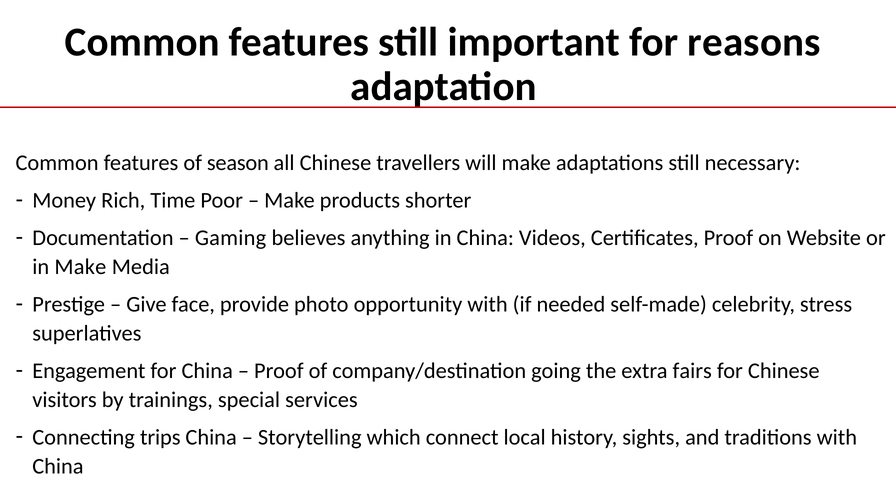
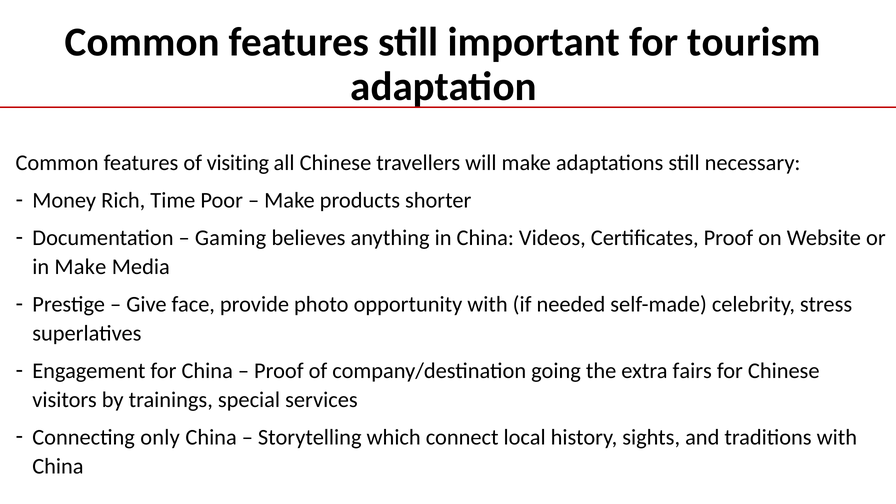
reasons: reasons -> tourism (754, 42)
season: season -> visiting (238, 163)
trips: trips -> only (160, 437)
